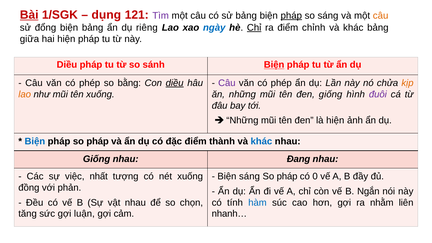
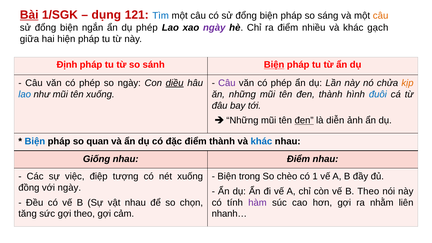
Tìm colour: purple -> blue (161, 16)
có sử bảng: bảng -> đổng (246, 16)
pháp underline: present -> none (291, 16)
biện bảng: bảng -> ngắn (93, 28)
dụ riêng: riêng -> phép (147, 28)
ngày colour: blue -> purple (214, 28)
Chỉ underline: present -> none (254, 28)
chỉnh: chỉnh -> nhiều (314, 28)
khác bảng: bảng -> gạch (378, 28)
Diều: Diều -> Định (67, 65)
so bằng: bằng -> ngày (129, 83)
lao colour: orange -> blue (25, 94)
đen giống: giống -> thành (331, 94)
đuôi colour: purple -> blue (378, 94)
đen underline: none -> present (304, 120)
là hiện: hiện -> diễn (335, 120)
pháp so pháp: pháp -> quan (98, 141)
nhau Đang: Đang -> Điểm (299, 159)
nhất: nhất -> điệp (99, 176)
Biện sáng: sáng -> trong (250, 176)
pháp: pháp -> chèo (287, 176)
0: 0 -> 1 (315, 176)
với phản: phản -> ngày (69, 188)
B Ngắn: Ngắn -> Theo (368, 191)
hàm colour: blue -> purple (257, 203)
gợi luận: luận -> theo (84, 214)
